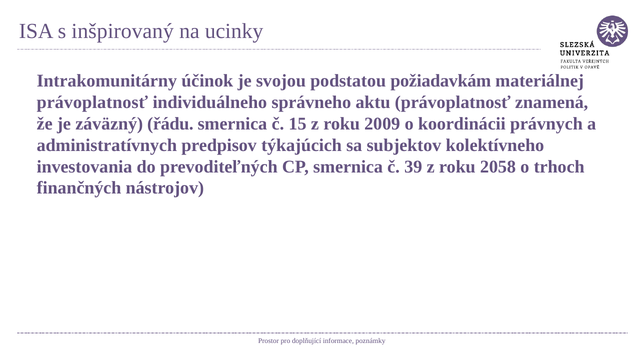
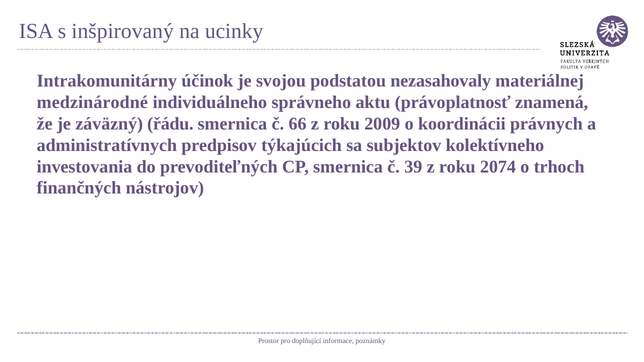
požiadavkám: požiadavkám -> nezasahovaly (441, 81)
právoplatnosť: právoplatnosť -> medzinárodné (92, 102)
15: 15 -> 66 (298, 124)
2058: 2058 -> 2074 (498, 167)
